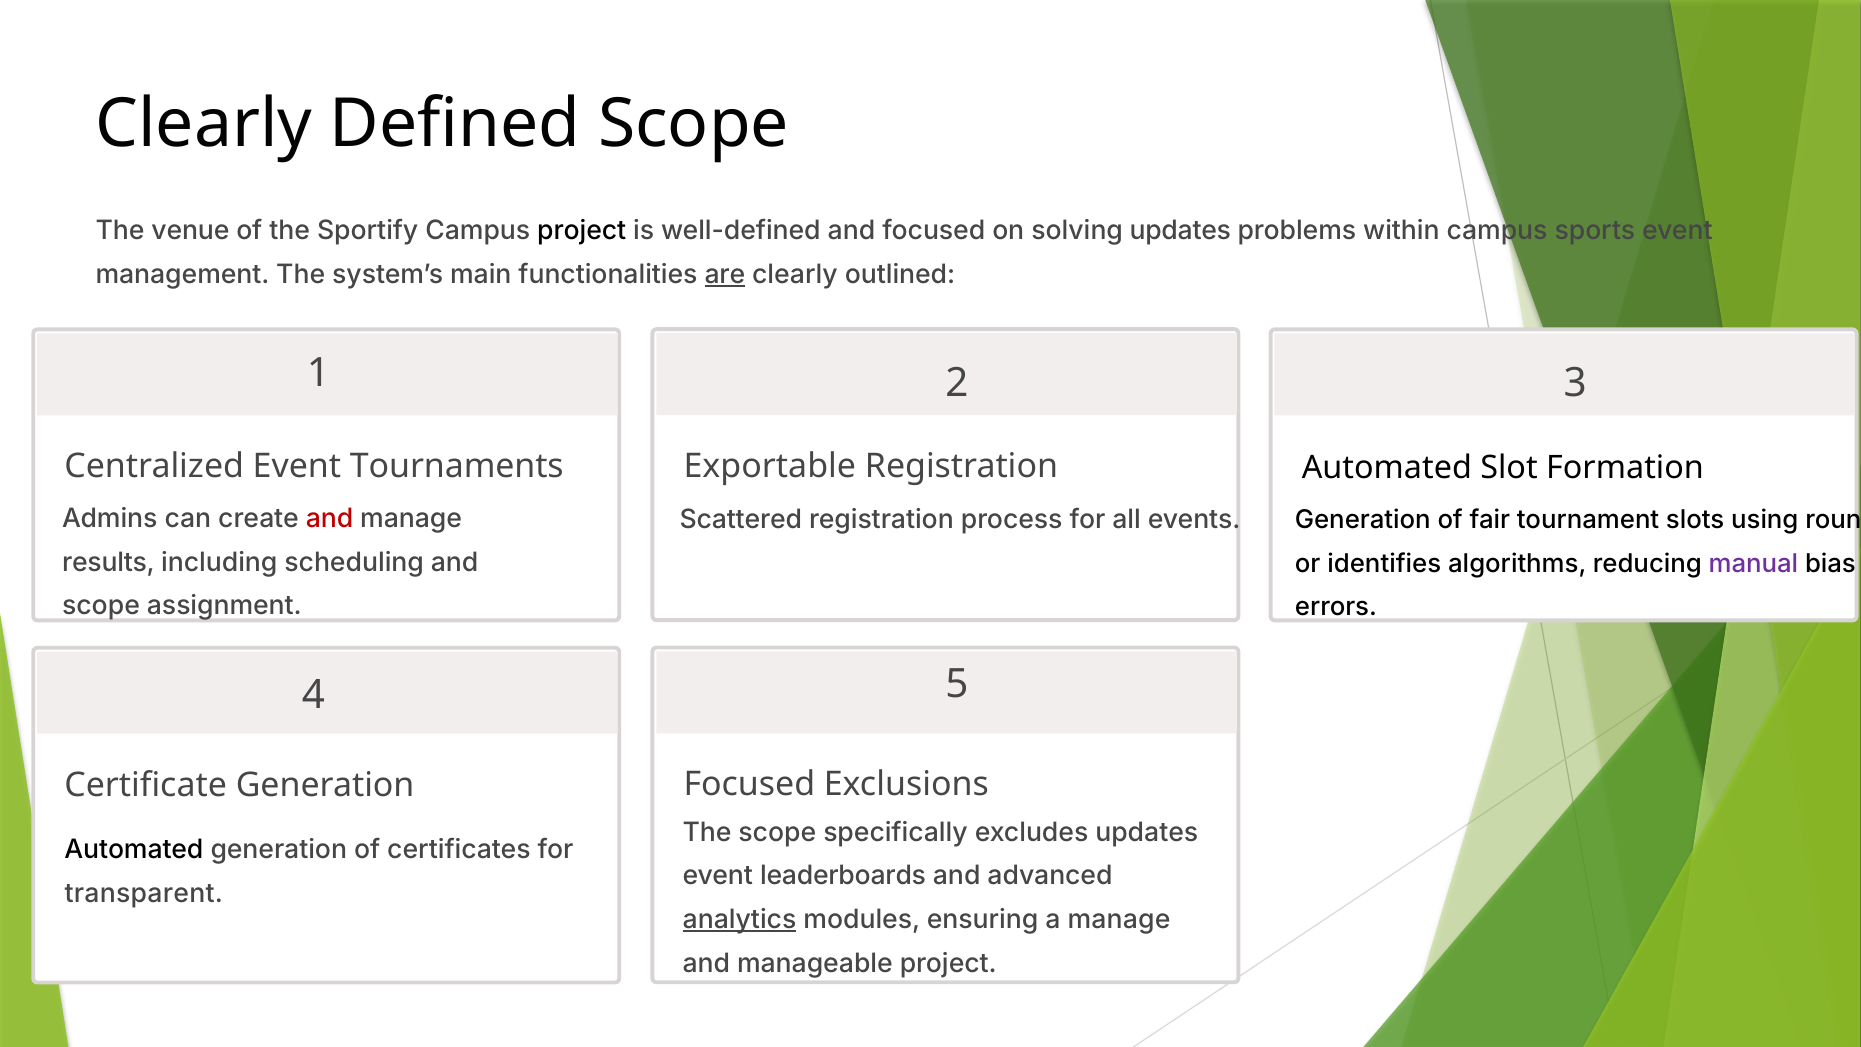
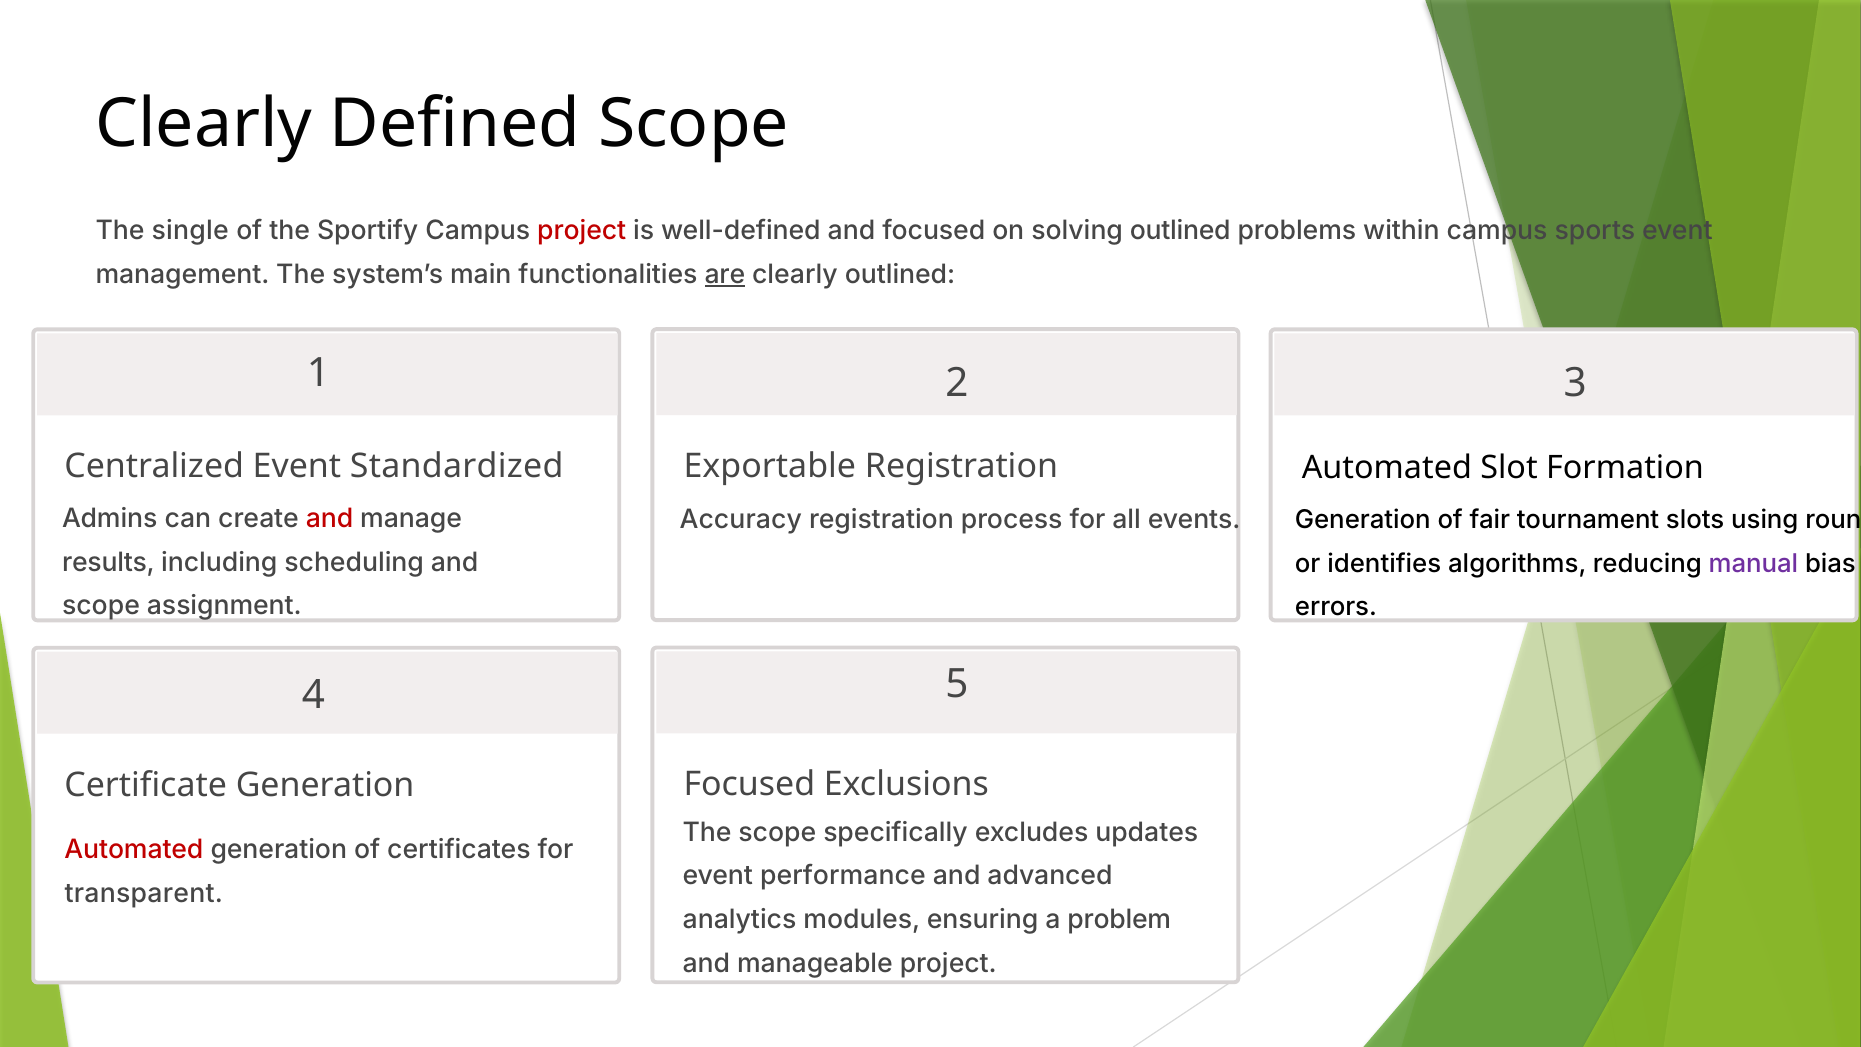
venue: venue -> single (190, 231)
project colour: black -> red (582, 231)
solving updates: updates -> outlined (1180, 231)
Tournaments: Tournaments -> Standardized (457, 467)
Scattered: Scattered -> Accuracy (741, 519)
Automated colour: black -> red (134, 849)
leaderboards: leaderboards -> performance (843, 876)
analytics underline: present -> none (740, 920)
a manage: manage -> problem (1119, 920)
